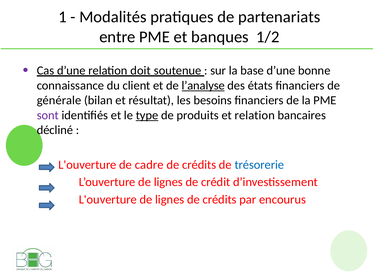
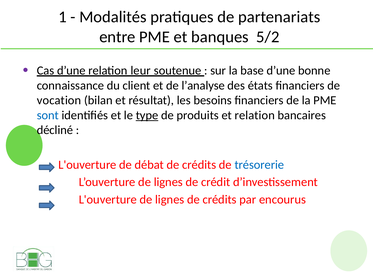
1/2: 1/2 -> 5/2 (268, 37)
doit: doit -> leur (141, 71)
l’analyse underline: present -> none (203, 86)
générale: générale -> vocation (59, 101)
sont colour: purple -> blue (48, 116)
cadre: cadre -> débat (149, 165)
